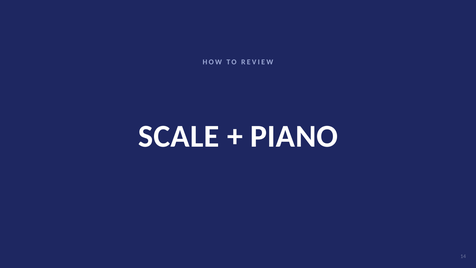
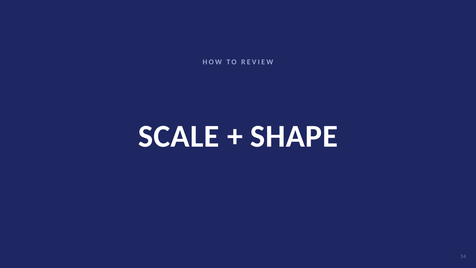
PIANO: PIANO -> SHAPE (294, 136)
